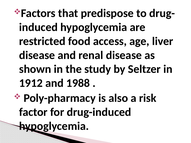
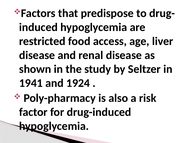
1912: 1912 -> 1941 (31, 83)
1988: 1988 -> 1924 (78, 83)
